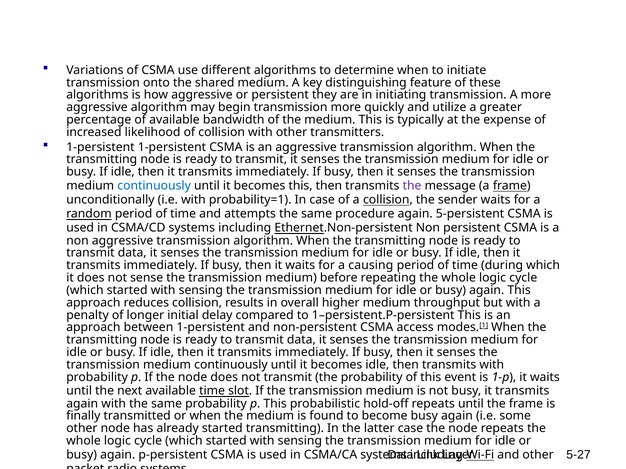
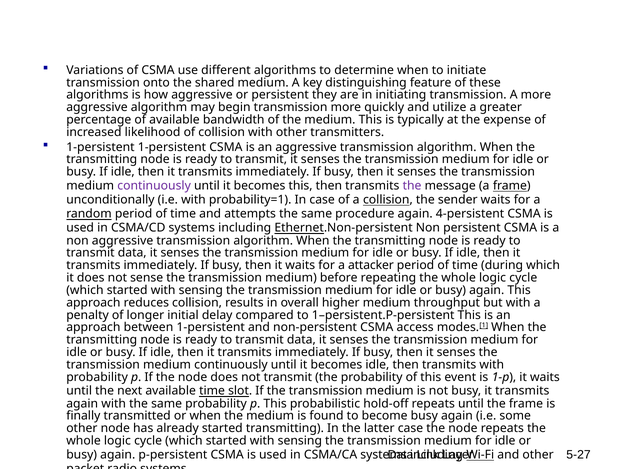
continuously colour: blue -> purple (154, 186)
5-persistent: 5-persistent -> 4-persistent (470, 214)
causing: causing -> attacker (371, 266)
